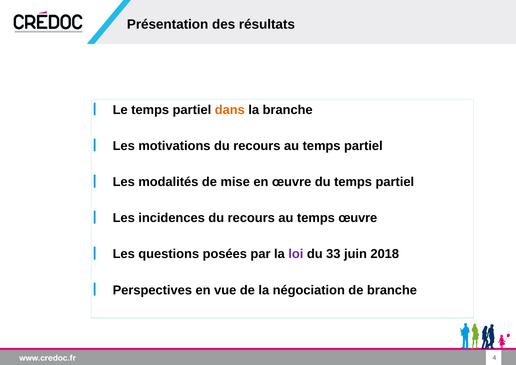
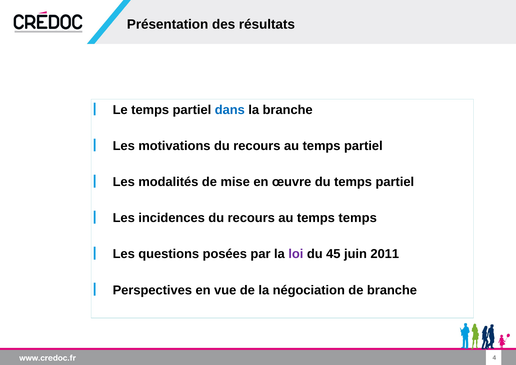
dans colour: orange -> blue (230, 110)
temps œuvre: œuvre -> temps (358, 218)
33: 33 -> 45 (333, 254)
2018: 2018 -> 2011 (385, 254)
